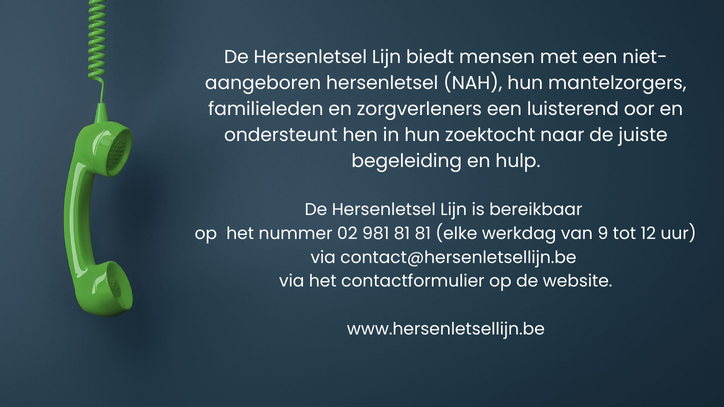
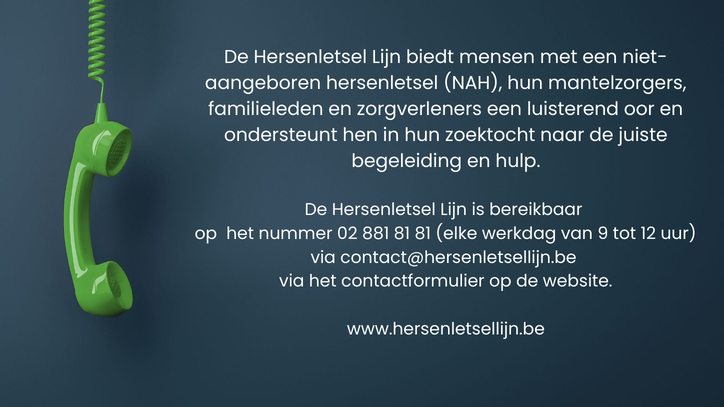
981: 981 -> 881 (376, 234)
